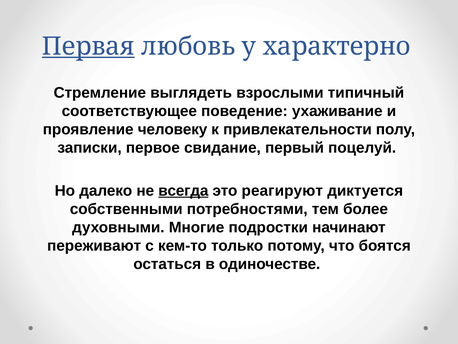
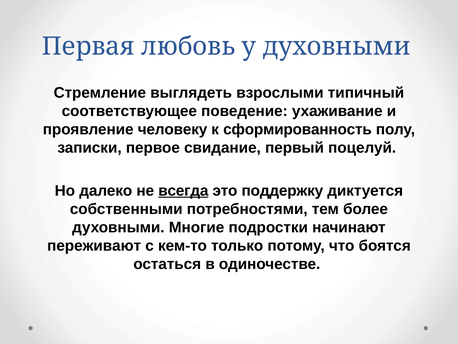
Первая underline: present -> none (88, 46)
у характерно: характерно -> духовными (337, 46)
привлекательности: привлекательности -> сформированность (297, 129)
реагируют: реагируют -> поддержку (282, 190)
